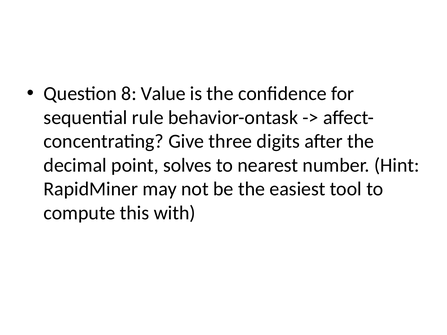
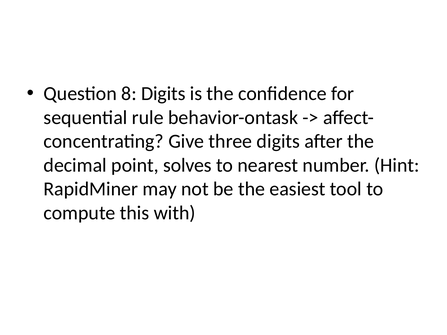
8 Value: Value -> Digits (163, 94)
